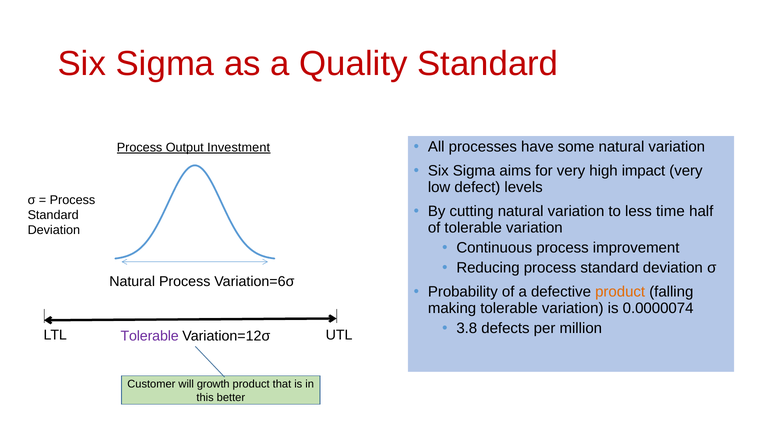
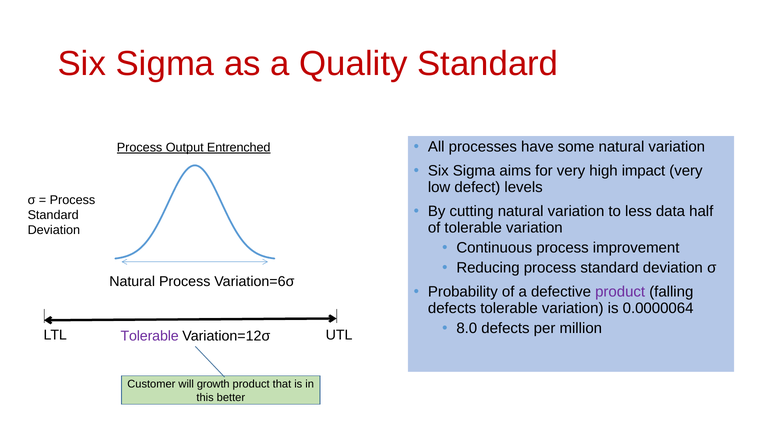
Investment: Investment -> Entrenched (239, 147)
time: time -> data (670, 211)
product colour: orange -> purple (620, 292)
making: making -> defects (452, 308)
0.0000074: 0.0000074 -> 0.0000064 (658, 308)
3.8: 3.8 -> 8.0 (467, 328)
